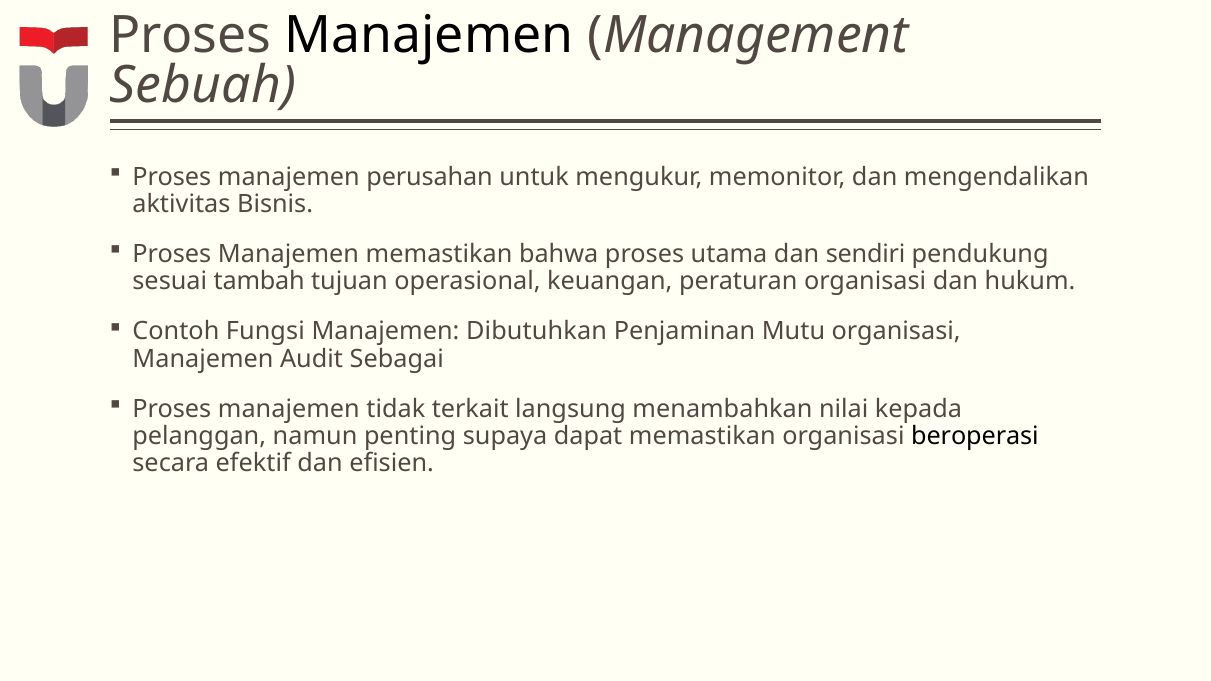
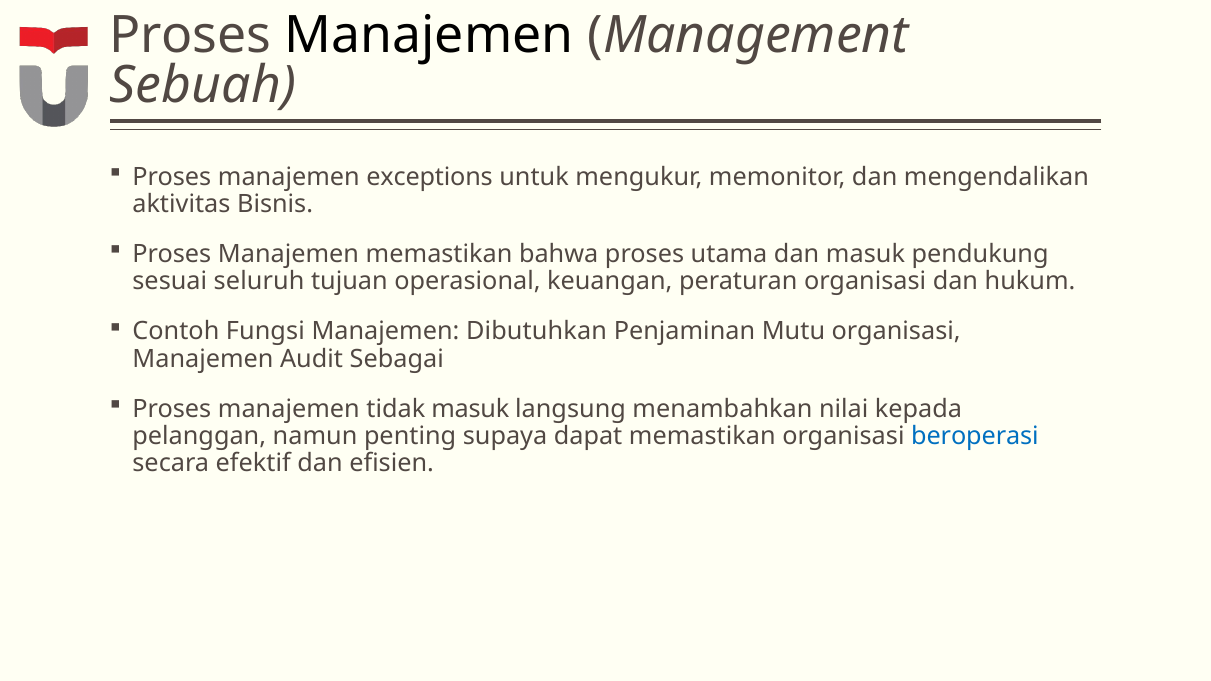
perusahan: perusahan -> exceptions (430, 177)
dan sendiri: sendiri -> masuk (865, 254)
tambah: tambah -> seluruh (259, 282)
tidak terkait: terkait -> masuk (470, 409)
beroperasi colour: black -> blue (975, 436)
